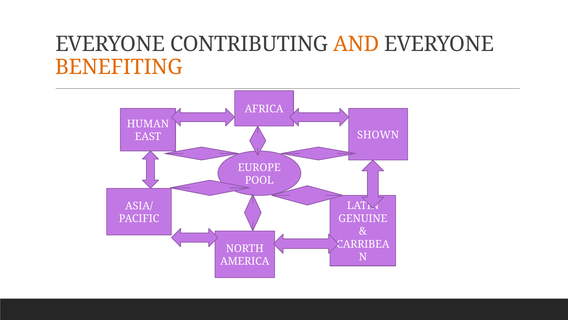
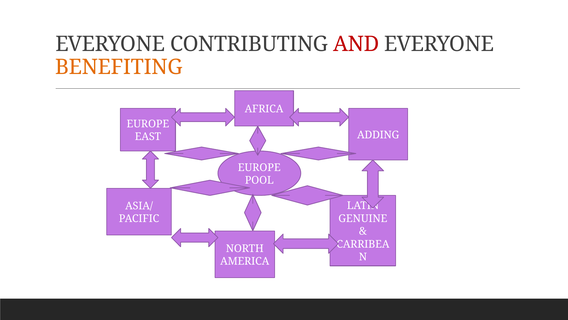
AND colour: orange -> red (356, 44)
HUMAN: HUMAN -> EUROPE (148, 124)
SHOWN: SHOWN -> ADDING (378, 135)
